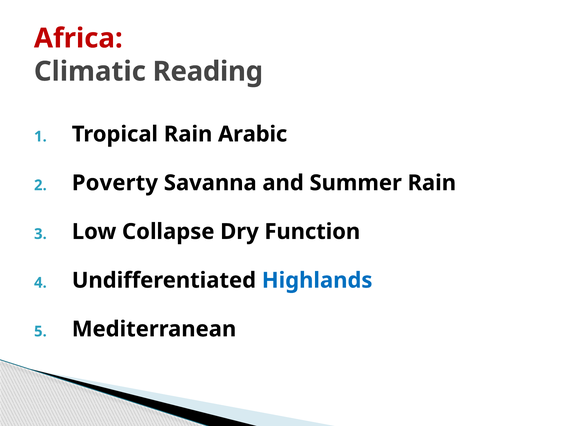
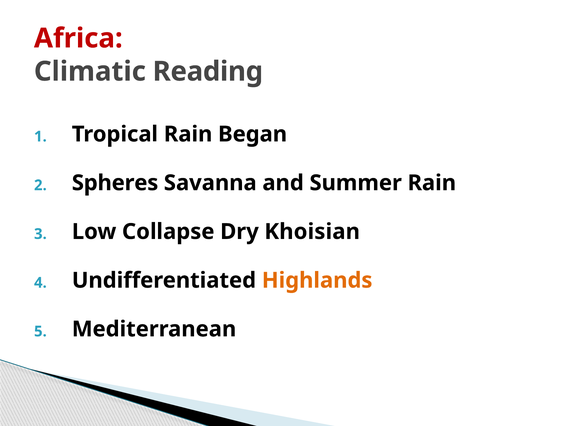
Arabic: Arabic -> Began (253, 134)
Poverty: Poverty -> Spheres (115, 183)
Function: Function -> Khoisian (312, 231)
Highlands colour: blue -> orange (317, 280)
